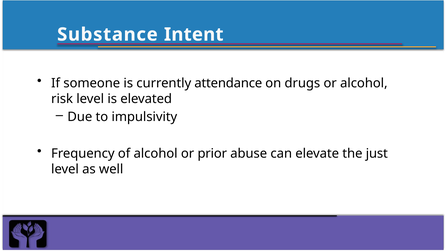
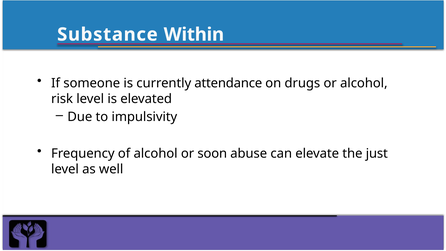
Intent: Intent -> Within (194, 34)
prior: prior -> soon (212, 153)
